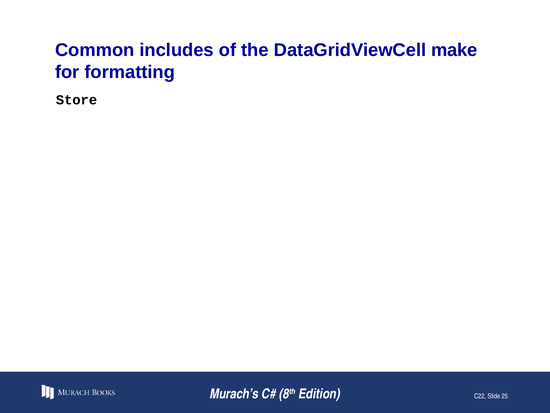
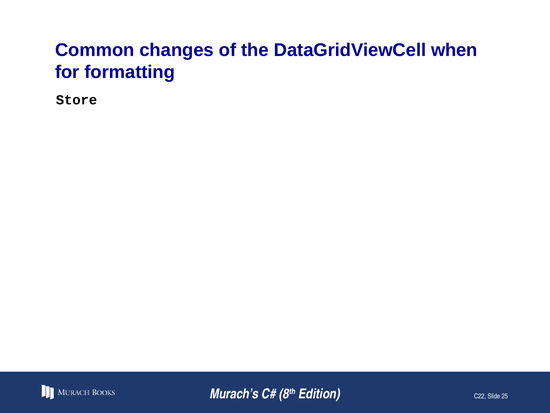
includes: includes -> changes (177, 50)
make: make -> when (454, 50)
